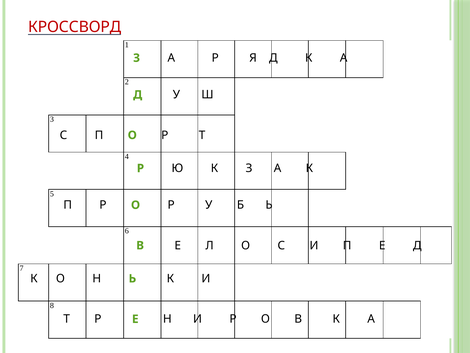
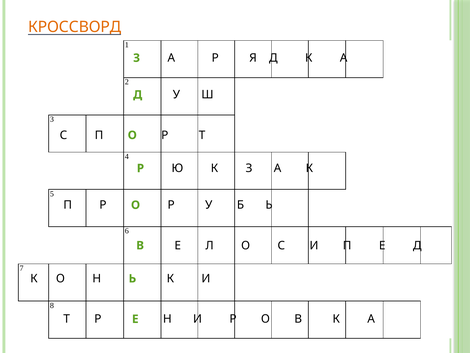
КРОССВОРД colour: red -> orange (75, 27)
